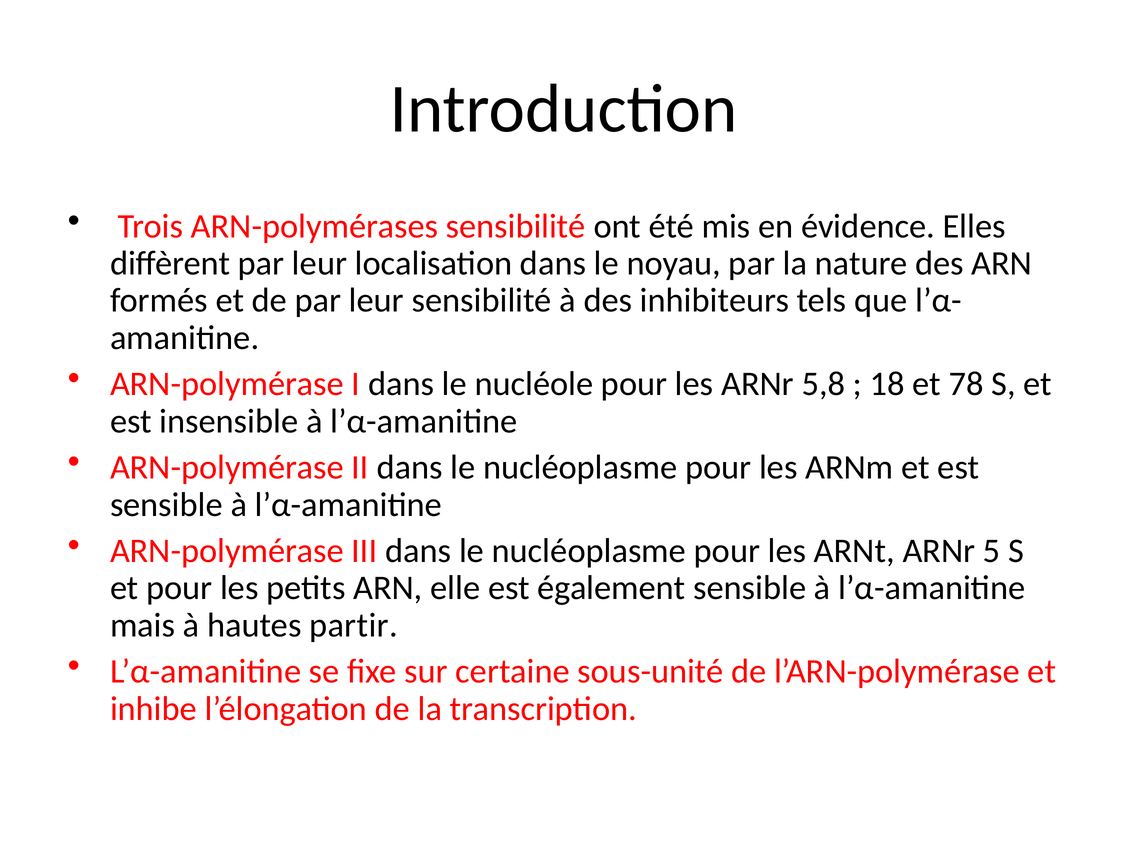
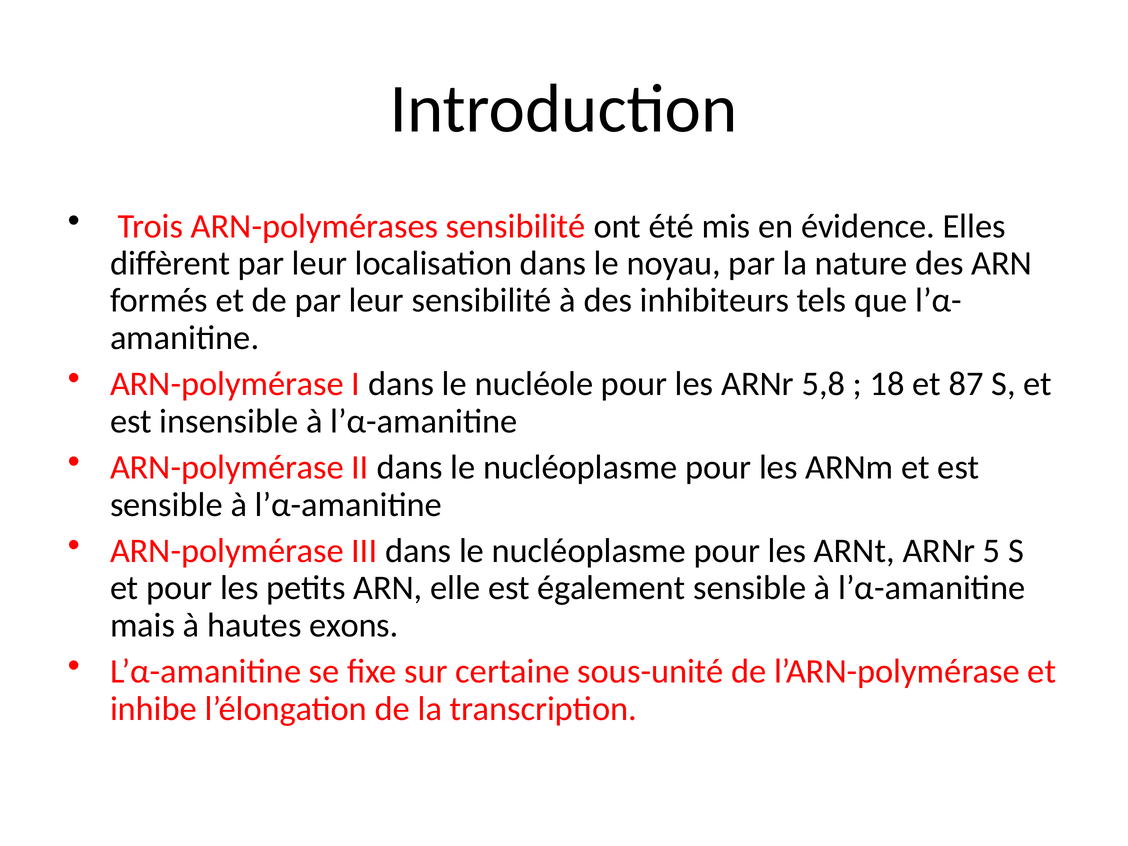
78: 78 -> 87 (966, 384)
partir: partir -> exons (354, 625)
